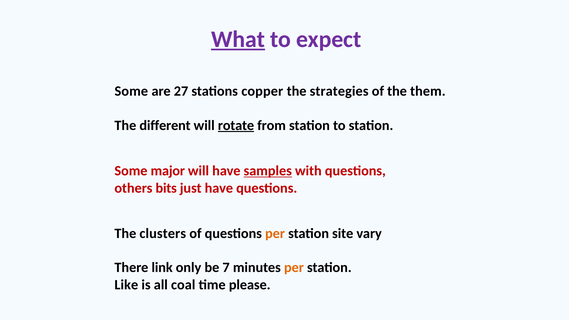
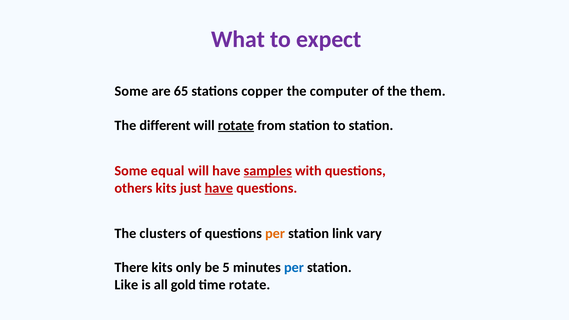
What underline: present -> none (238, 39)
27: 27 -> 65 (181, 91)
strategies: strategies -> computer (339, 91)
major: major -> equal (168, 171)
others bits: bits -> kits (166, 188)
have underline: none -> present (219, 188)
site: site -> link (343, 234)
There link: link -> kits (162, 268)
7: 7 -> 5 (226, 268)
per colour: orange -> blue (294, 268)
coal: coal -> gold (183, 285)
time please: please -> rotate (250, 285)
